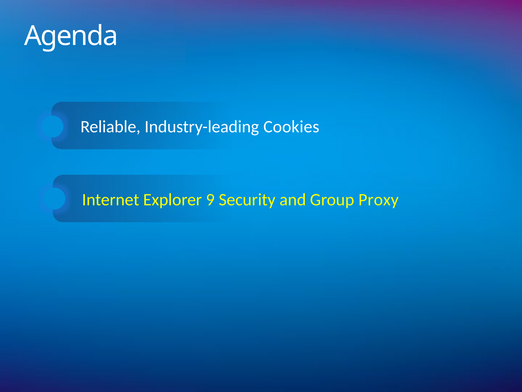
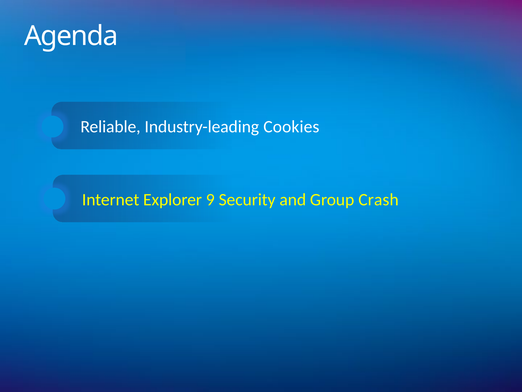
Proxy: Proxy -> Crash (379, 200)
